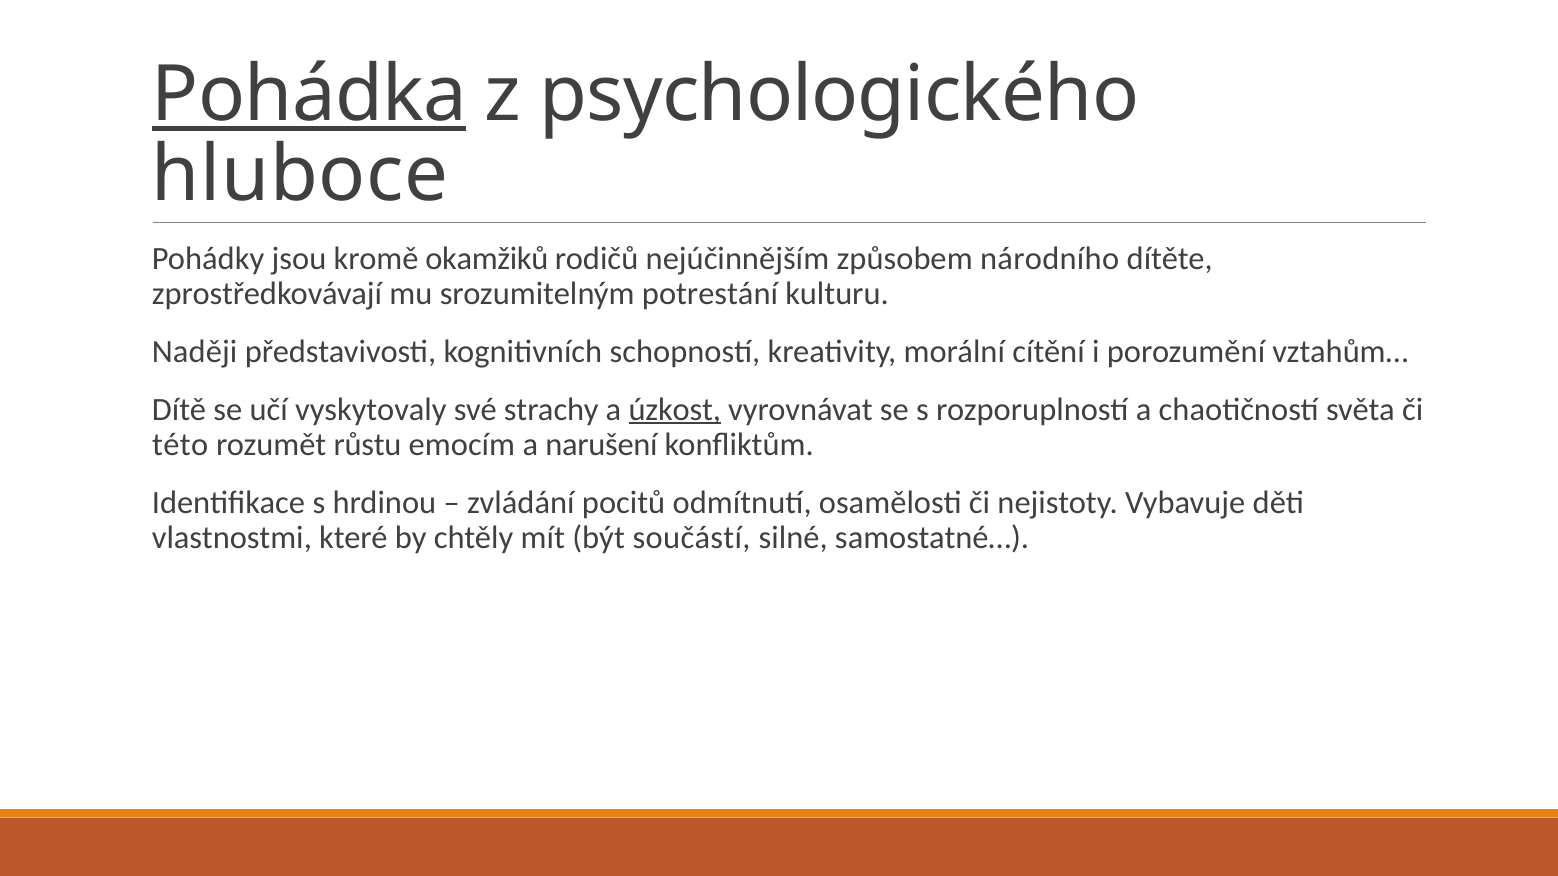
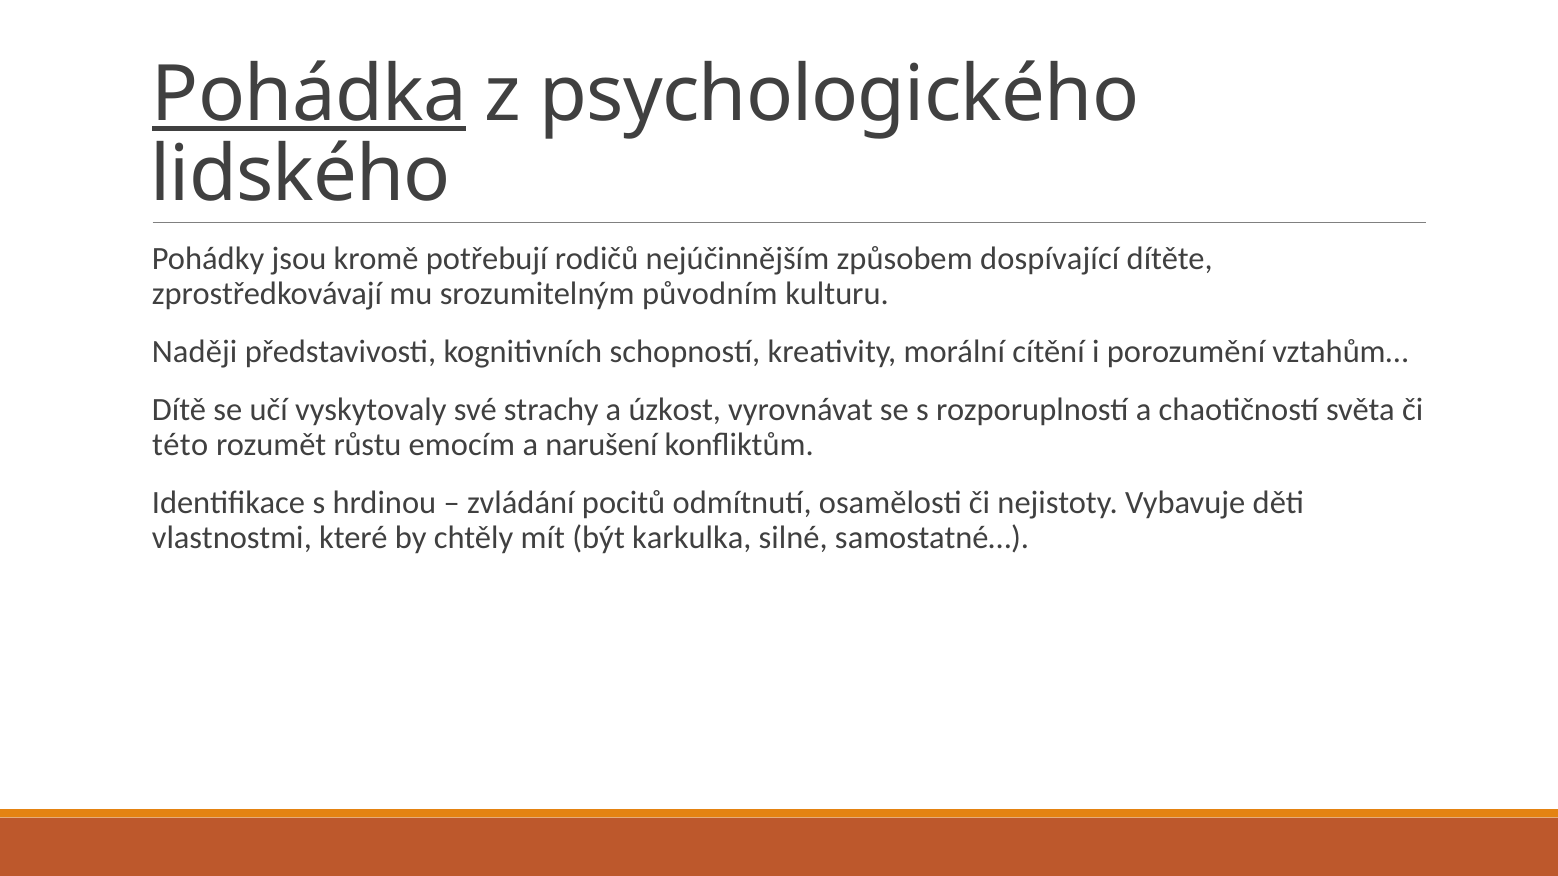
hluboce: hluboce -> lidského (301, 175)
okamžiků: okamžiků -> potřebují (487, 259)
národního: národního -> dospívající (1050, 259)
potrestání: potrestání -> původním (710, 294)
úzkost underline: present -> none (675, 410)
součástí: součástí -> karkulka (692, 538)
